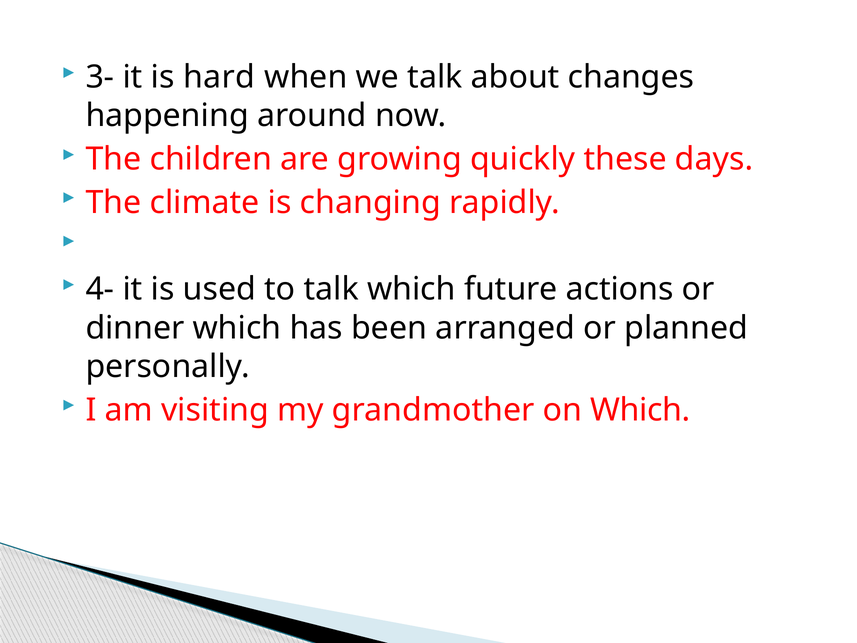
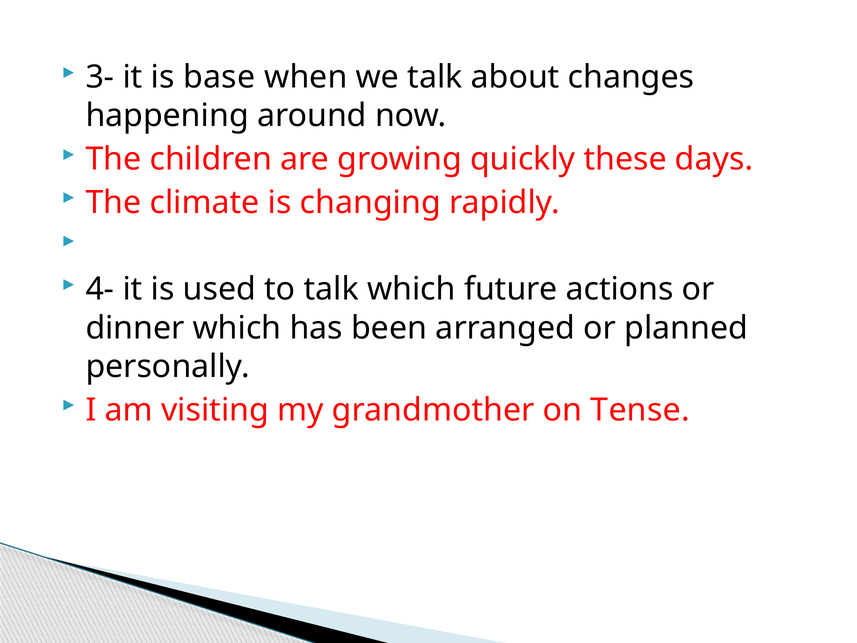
hard: hard -> base (219, 77)
on Which: Which -> Tense (640, 410)
